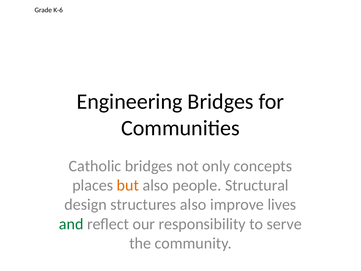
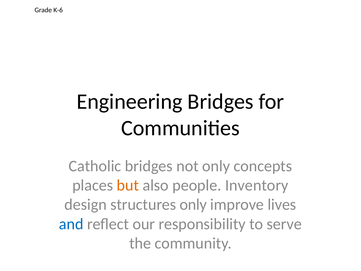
Structural: Structural -> Inventory (257, 185)
structures also: also -> only (193, 204)
and colour: green -> blue (71, 224)
